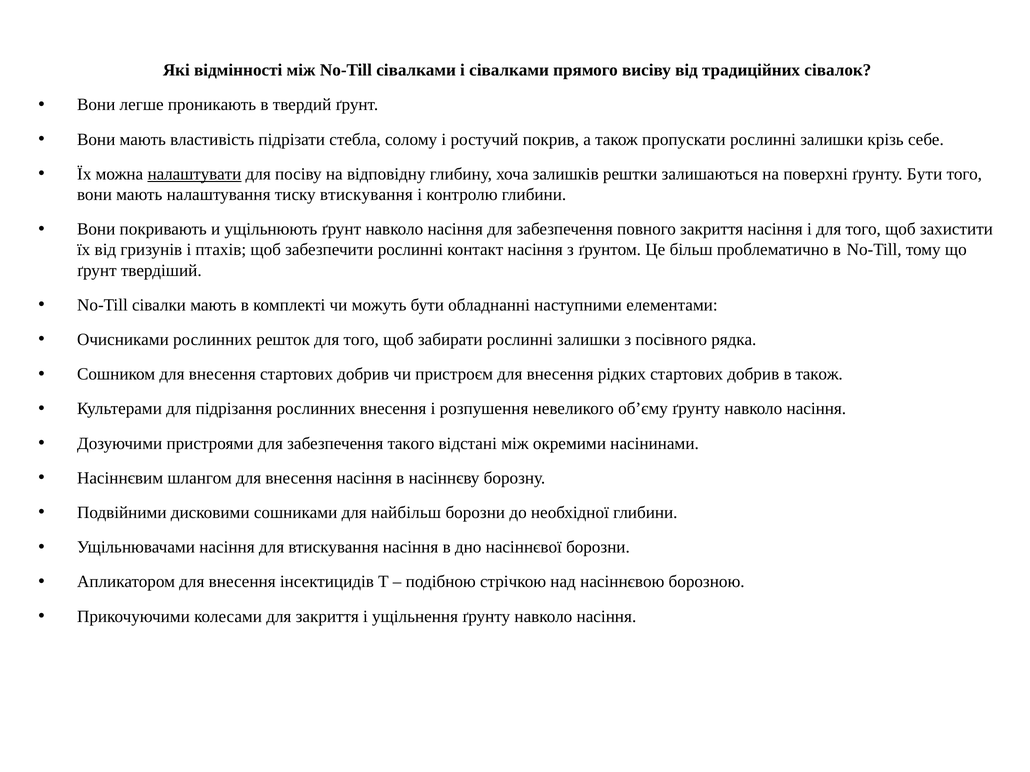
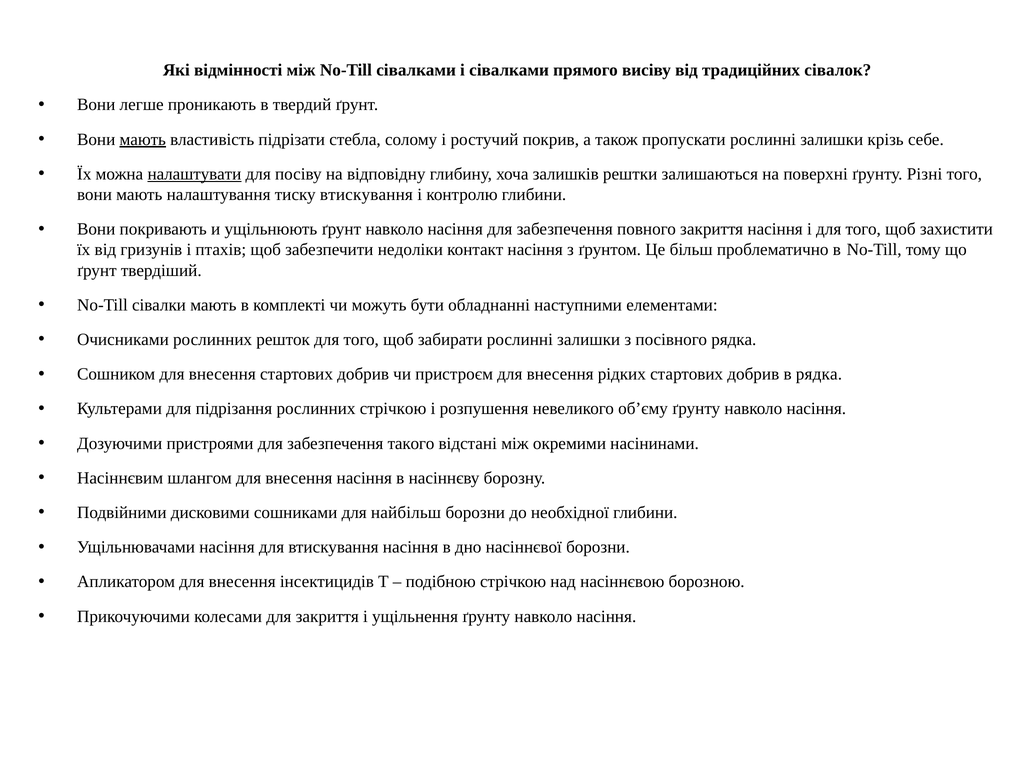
мають underline: none -> present (143, 139)
ґрунту Бути: Бути -> Різні (925, 174)
забезпечити рослинні: рослинні -> недоліки (410, 250)
в також: також -> рядка (819, 374)
рослинних внесення: внесення -> стрічкою (393, 409)
